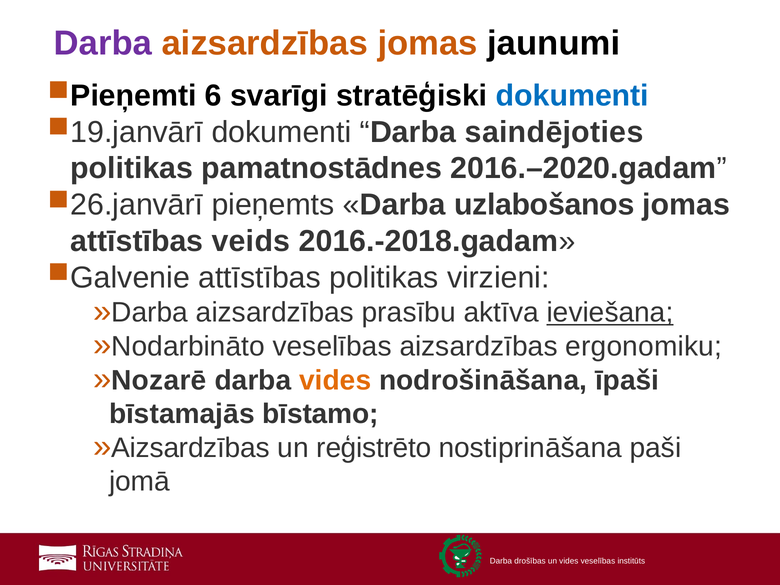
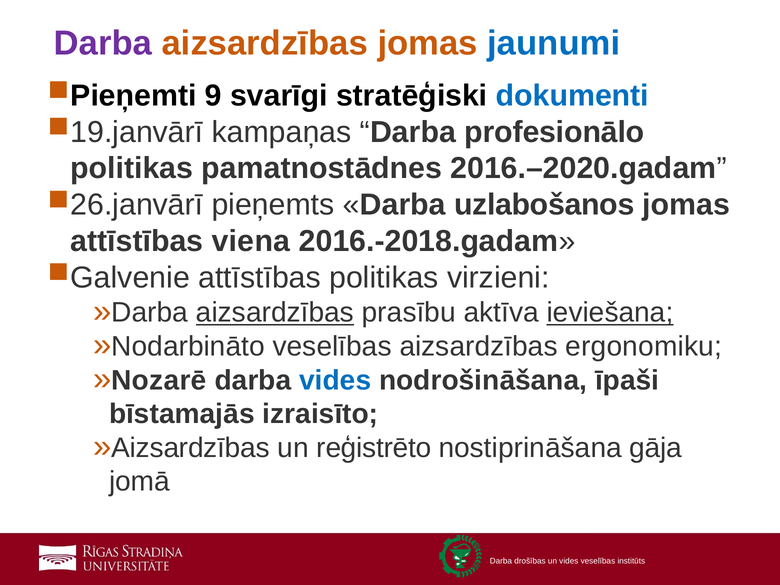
jaunumi colour: black -> blue (554, 43)
6: 6 -> 9 (213, 96)
dokumenti: dokumenti -> kampaņas (281, 132)
saindējoties: saindējoties -> profesionālo (554, 132)
veids: veids -> viena (251, 241)
aizsardzības underline: none -> present (275, 313)
vides colour: orange -> blue (335, 380)
bīstamo: bīstamo -> izraisīto (320, 414)
paši: paši -> gāja (656, 448)
